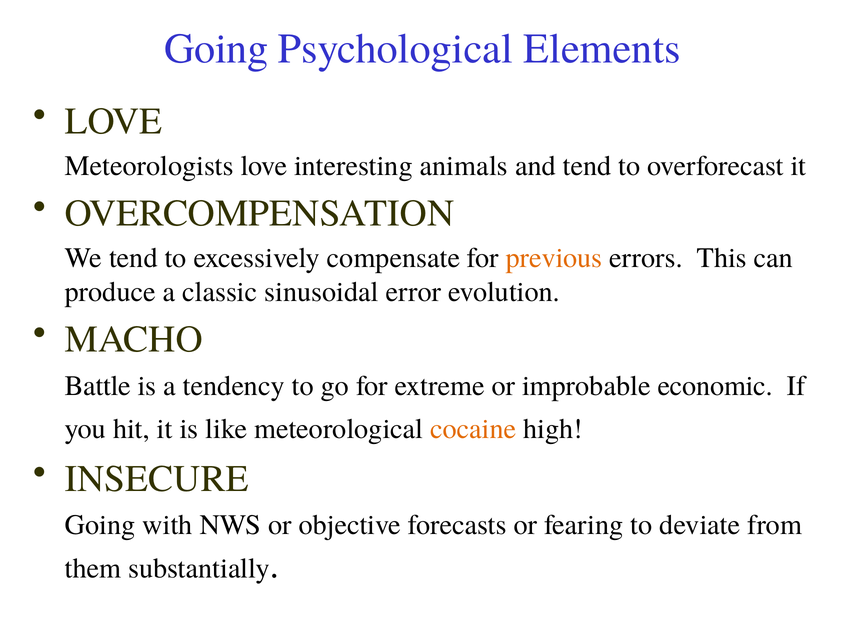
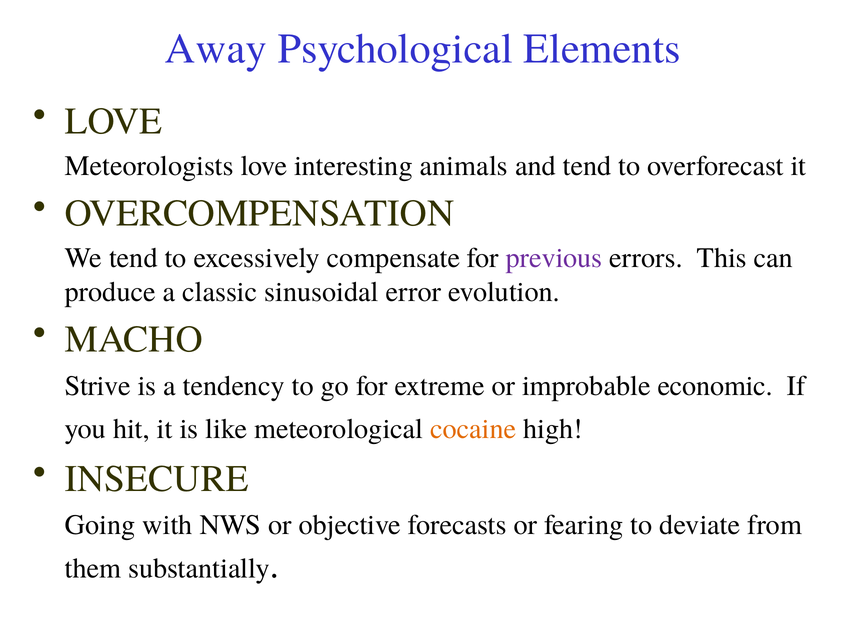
Going: Going -> Away (216, 49)
previous colour: orange -> purple (554, 258)
Battle: Battle -> Strive (98, 386)
